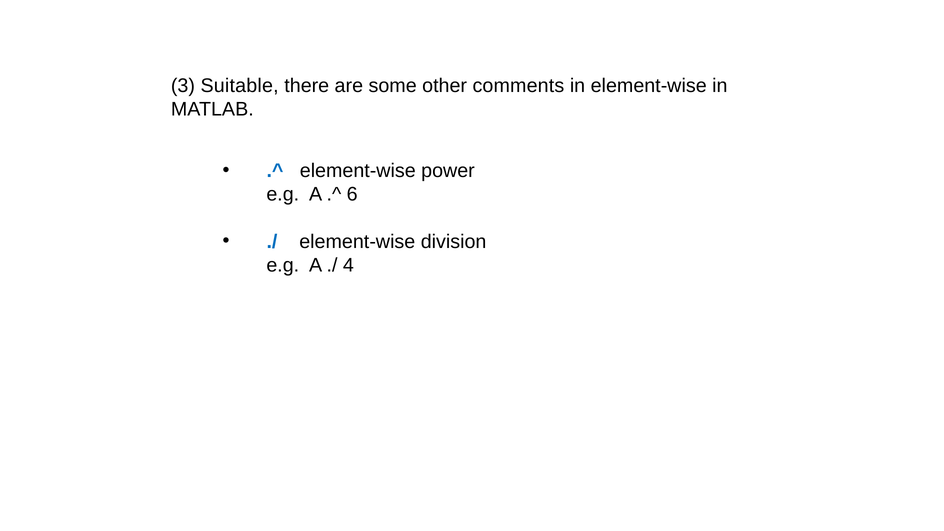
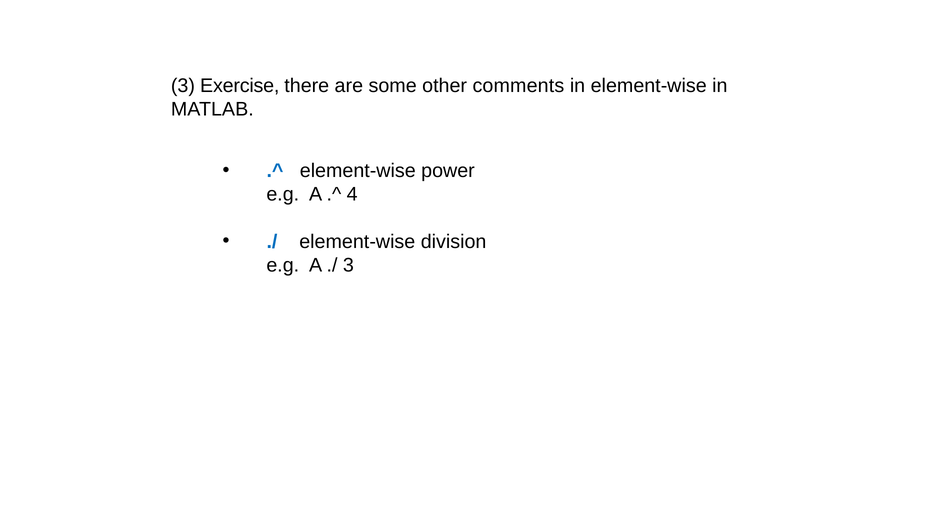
Suitable: Suitable -> Exercise (240, 86)
6: 6 -> 4 (352, 194)
4: 4 -> 3 (348, 265)
